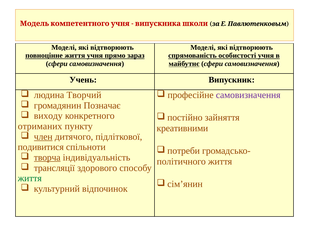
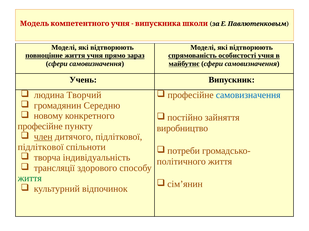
самовизначення colour: purple -> blue (248, 95)
Позначає: Позначає -> Середню (102, 106)
виходу: виходу -> новому (48, 116)
отриманих: отриманих -> професійне (40, 127)
креативними: креативними -> виробництво (182, 129)
подивитися: подивитися -> підліткової (41, 148)
творча underline: present -> none (47, 158)
